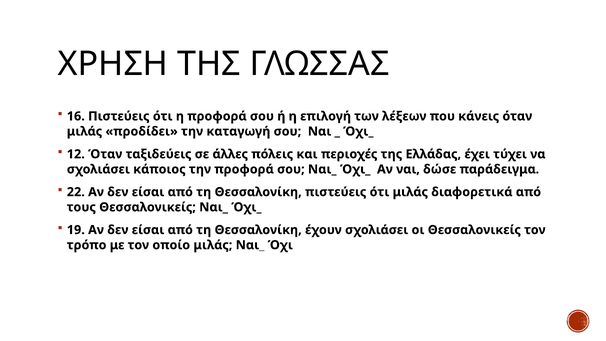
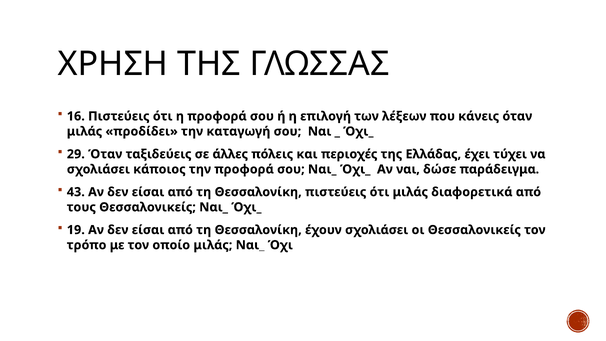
12: 12 -> 29 (76, 154)
22: 22 -> 43 (76, 192)
